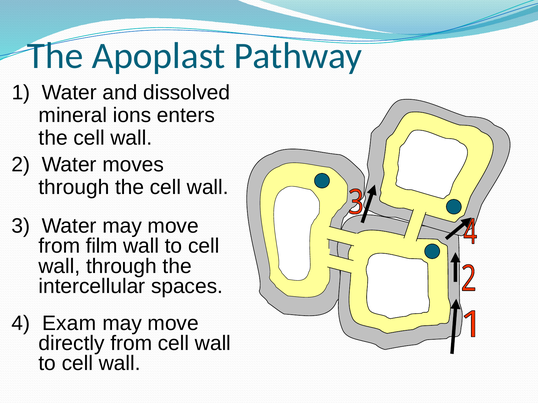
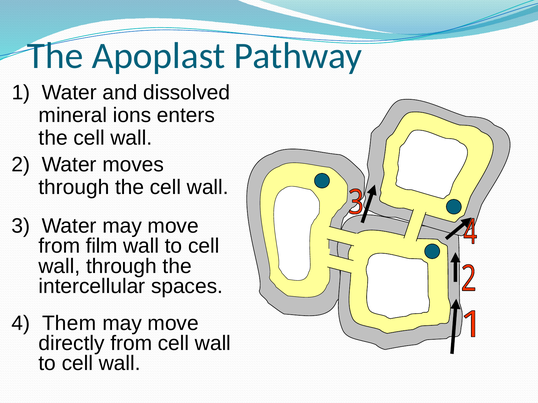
Exam: Exam -> Them (69, 324)
